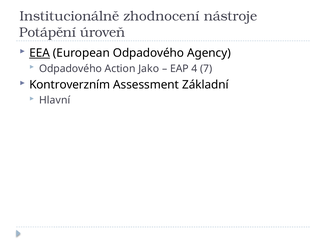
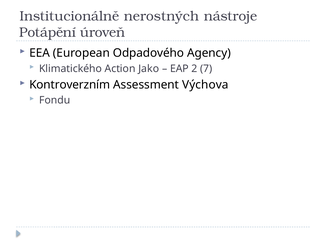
zhodnocení: zhodnocení -> nerostných (161, 16)
EEA underline: present -> none (40, 53)
Odpadového: Odpadového -> Klimatického (70, 68)
4: 4 -> 2 (194, 68)
Základní: Základní -> Výchova (205, 85)
Hlavní: Hlavní -> Fondu (55, 100)
